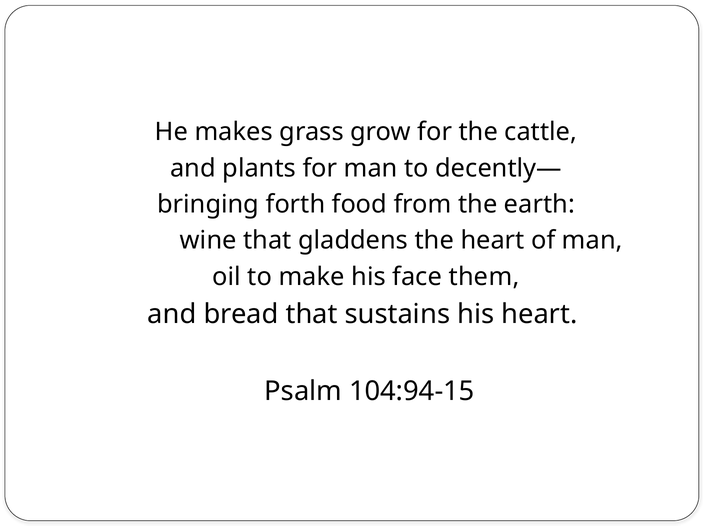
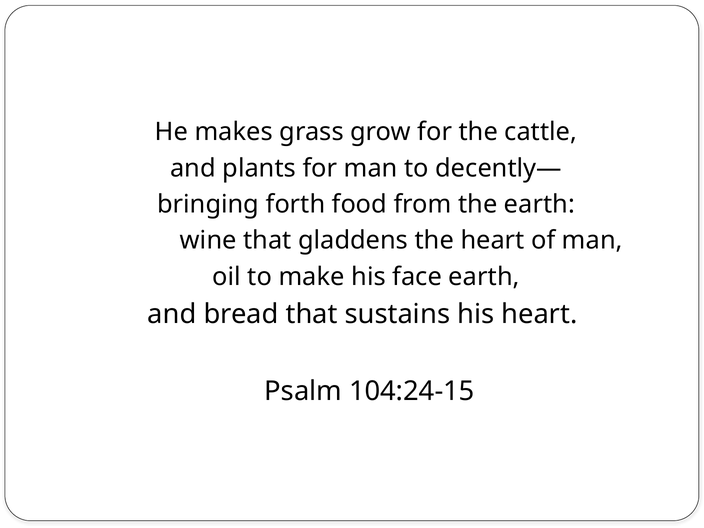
face them: them -> earth (484, 277)
104:94-15: 104:94-15 -> 104:24-15 (412, 391)
